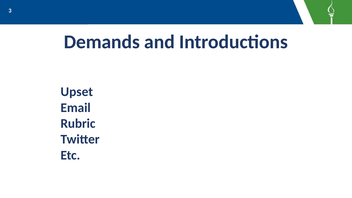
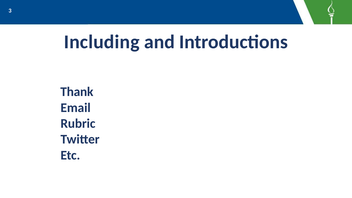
Demands: Demands -> Including (102, 42)
Upset: Upset -> Thank (77, 92)
